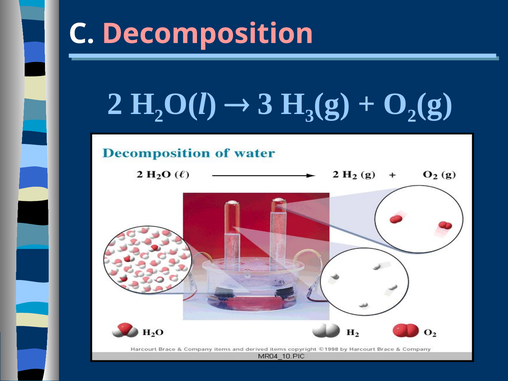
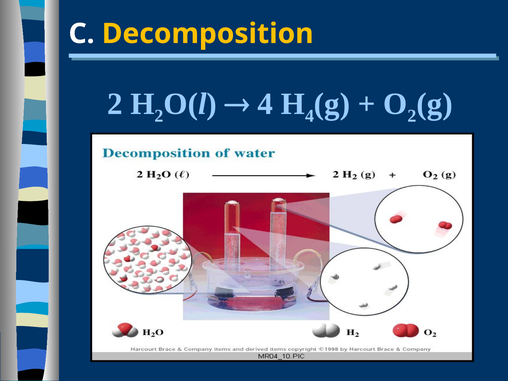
Decomposition colour: pink -> yellow (208, 34)
3: 3 -> 4 (265, 104)
3: 3 -> 4 (310, 116)
